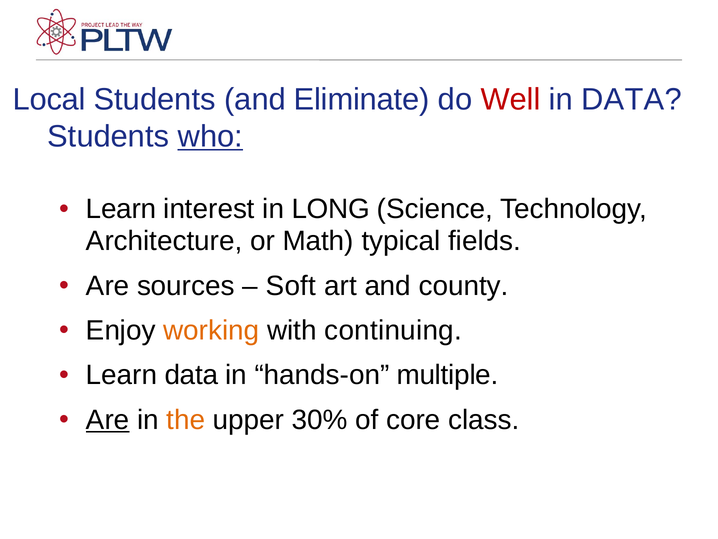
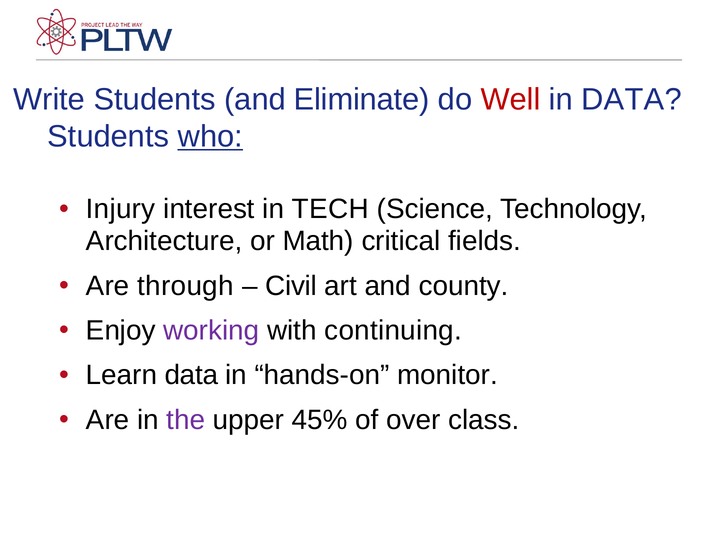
Local: Local -> Write (49, 99)
Learn: Learn -> Injury (121, 209)
LONG: LONG -> TECH (330, 209)
typical: typical -> critical (401, 241)
sources: sources -> through (186, 286)
Soft: Soft -> Civil (291, 286)
working colour: orange -> purple (211, 330)
multiple: multiple -> monitor (447, 375)
Are underline: present -> none (108, 419)
the colour: orange -> purple (186, 419)
30%: 30% -> 45% (320, 419)
core: core -> over (413, 419)
